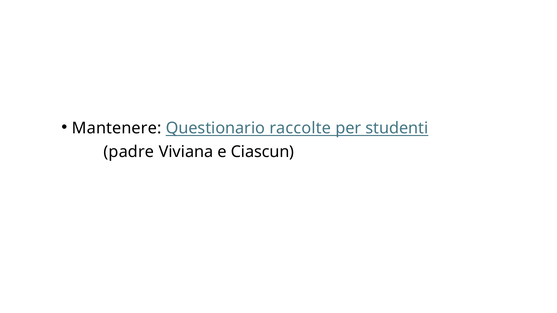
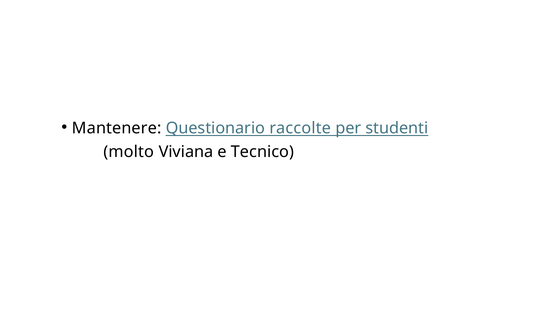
padre: padre -> molto (129, 152)
Ciascun: Ciascun -> Tecnico (262, 152)
